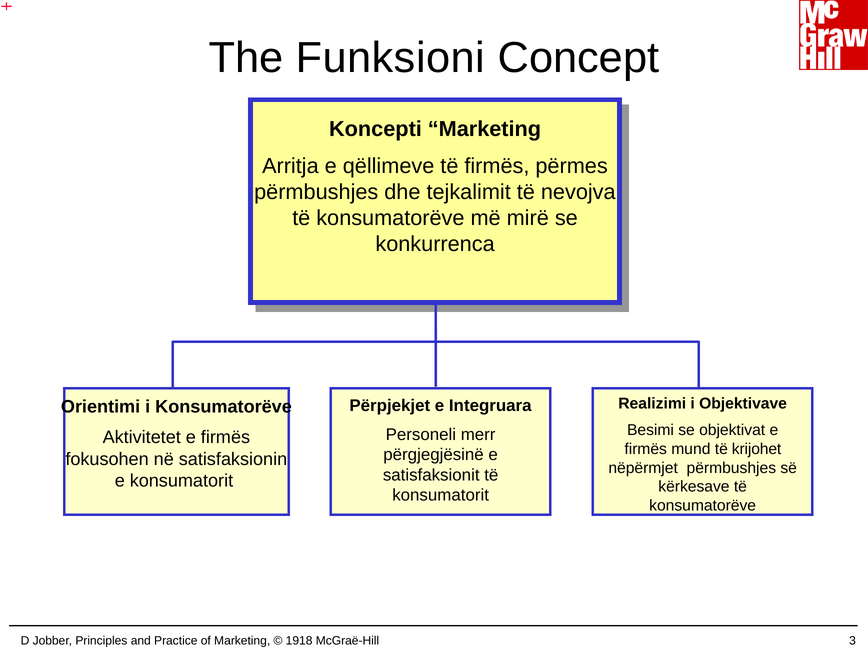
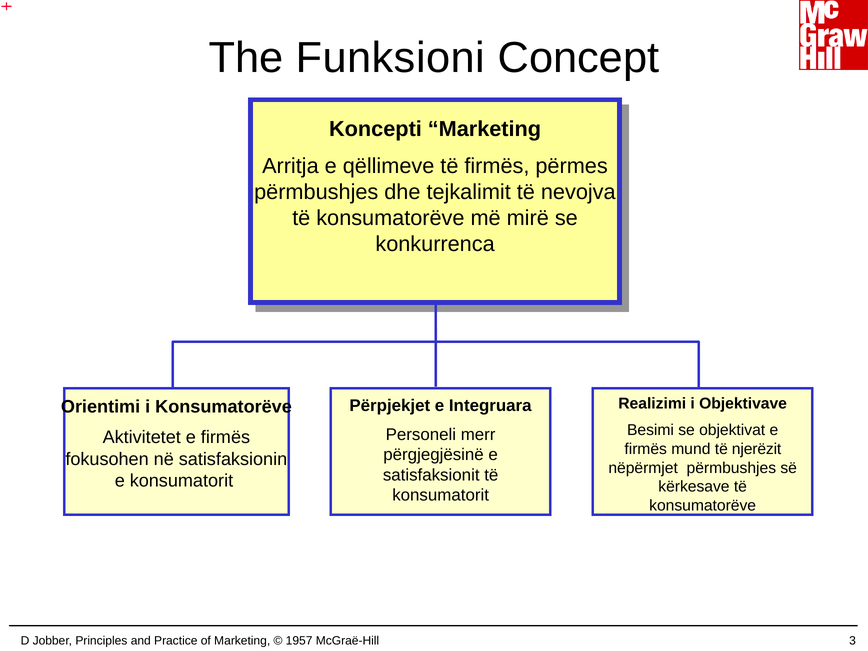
krijohet: krijohet -> njerëzit (757, 449)
1918: 1918 -> 1957 (299, 641)
